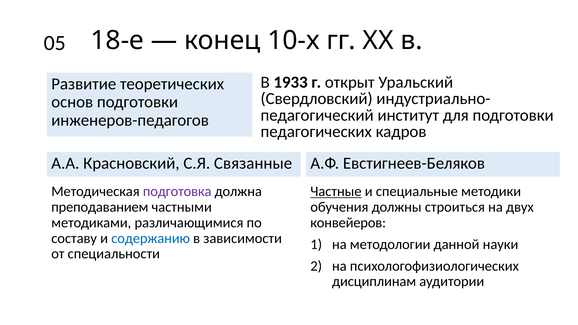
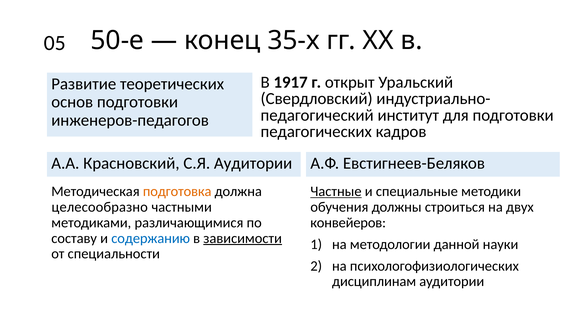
18-е: 18-е -> 50-е (117, 40)
10-х: 10-х -> 35-х (293, 40)
1933: 1933 -> 1917 (291, 82)
С.Я Связанные: Связанные -> Аудитории (253, 163)
подготовка colour: purple -> orange (177, 192)
преподаванием: преподаванием -> целесообразно (100, 207)
зависимости underline: none -> present (243, 238)
